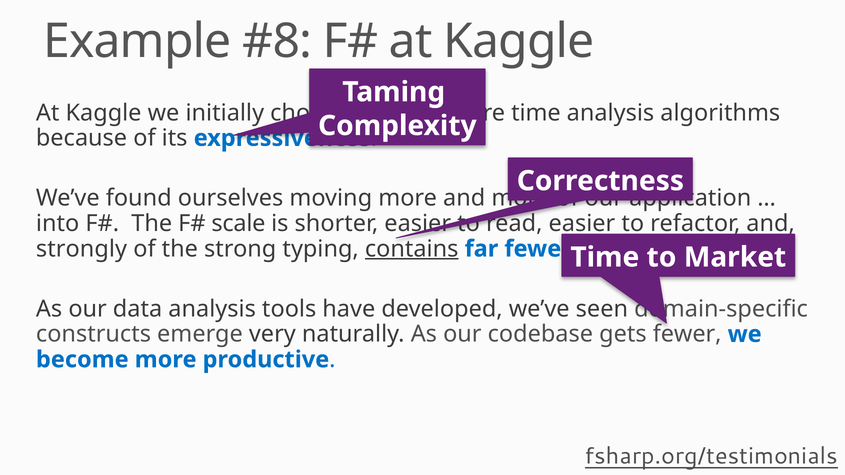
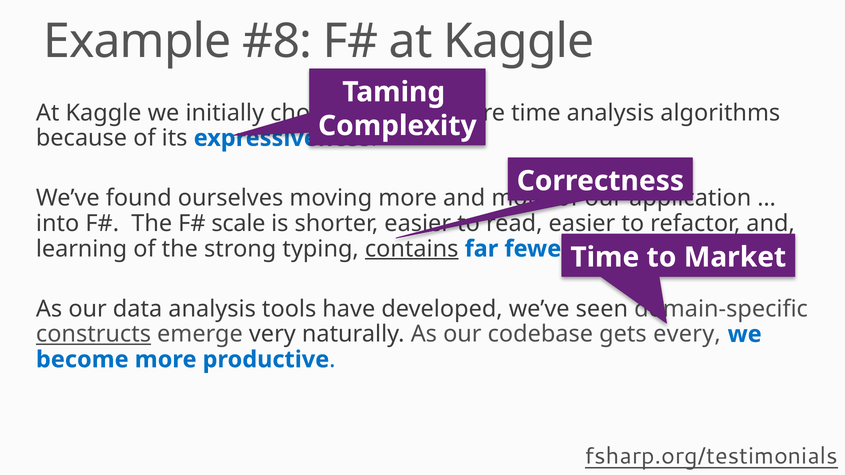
strongly: strongly -> learning (82, 249)
constructs underline: none -> present (94, 334)
gets fewer: fewer -> every (687, 334)
